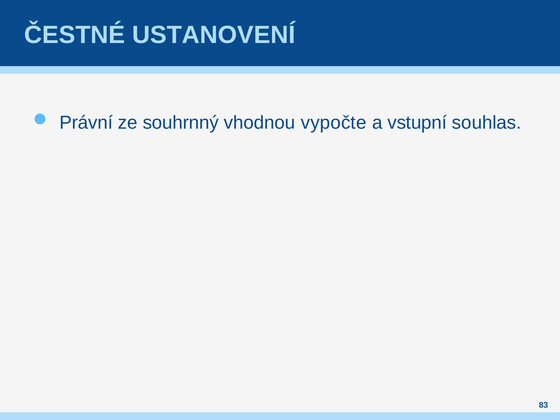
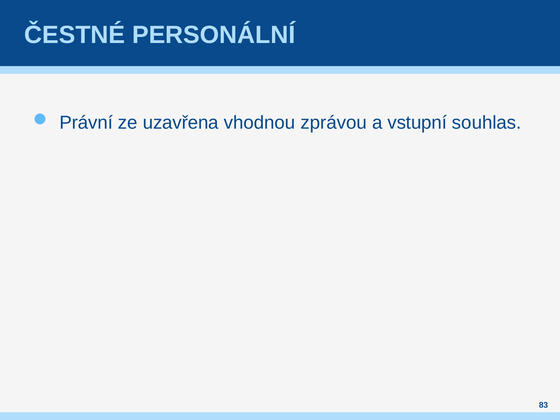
USTANOVENÍ: USTANOVENÍ -> PERSONÁLNÍ (214, 35)
souhrnný: souhrnný -> uzavřena (181, 123)
vypočte: vypočte -> zprávou (334, 123)
